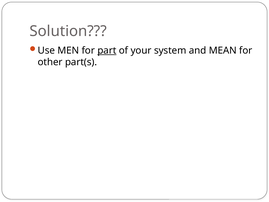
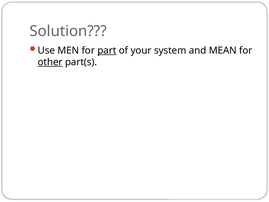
other underline: none -> present (50, 62)
